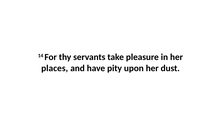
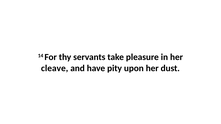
places: places -> cleave (55, 68)
